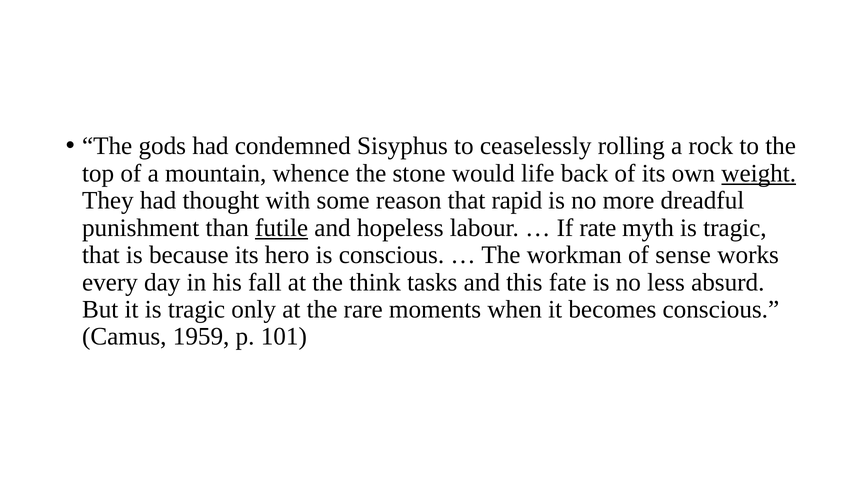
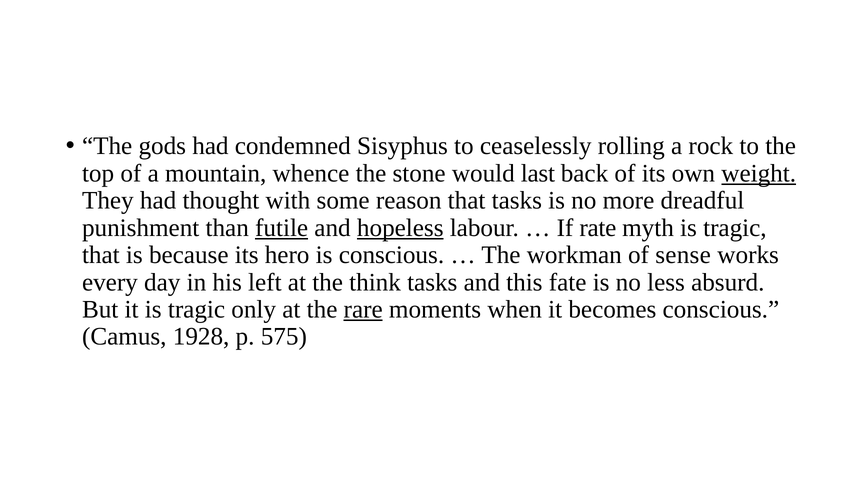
life: life -> last (538, 173)
that rapid: rapid -> tasks (517, 201)
hopeless underline: none -> present (400, 228)
fall: fall -> left (265, 282)
rare underline: none -> present (363, 309)
1959: 1959 -> 1928 (201, 337)
101: 101 -> 575 (284, 337)
